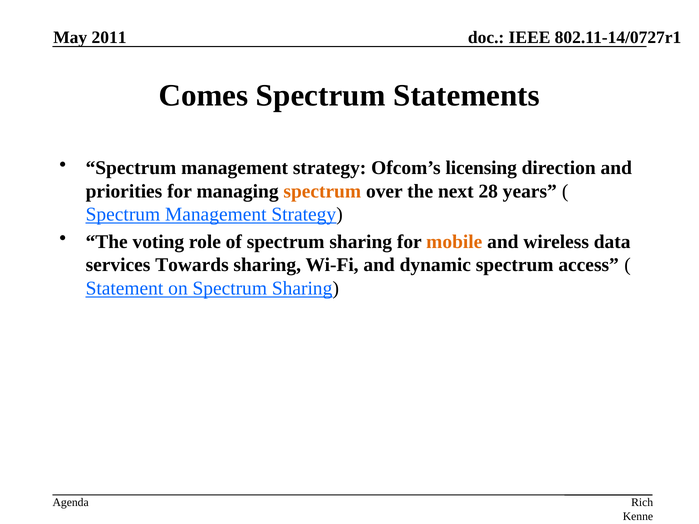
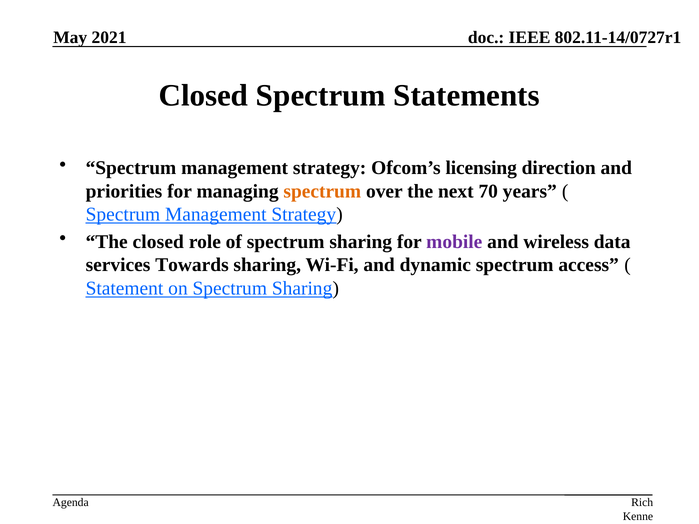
2011: 2011 -> 2021 (109, 37)
Comes: Comes -> Closed (203, 95)
28: 28 -> 70 (488, 191)
The voting: voting -> closed (158, 242)
mobile colour: orange -> purple (454, 242)
